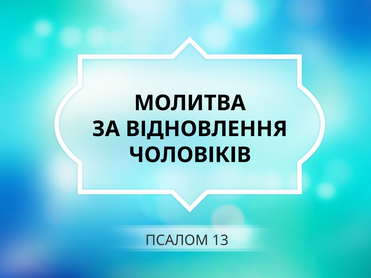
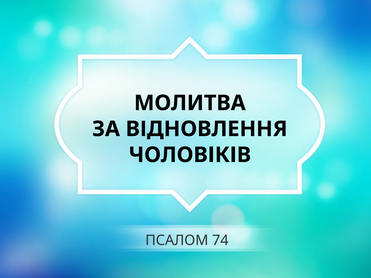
13: 13 -> 74 (220, 241)
